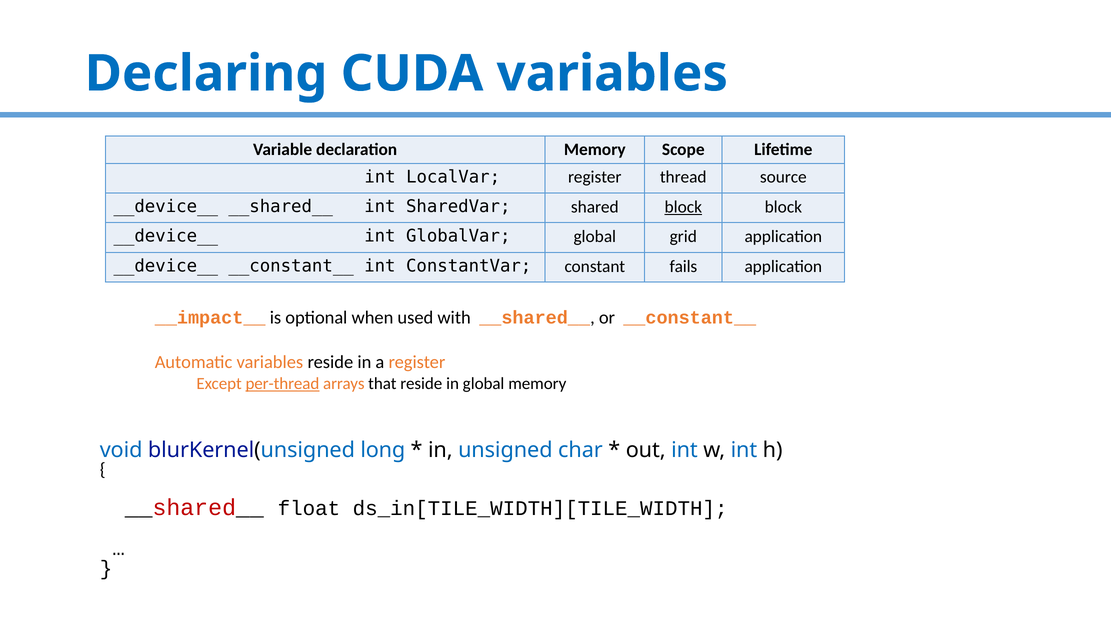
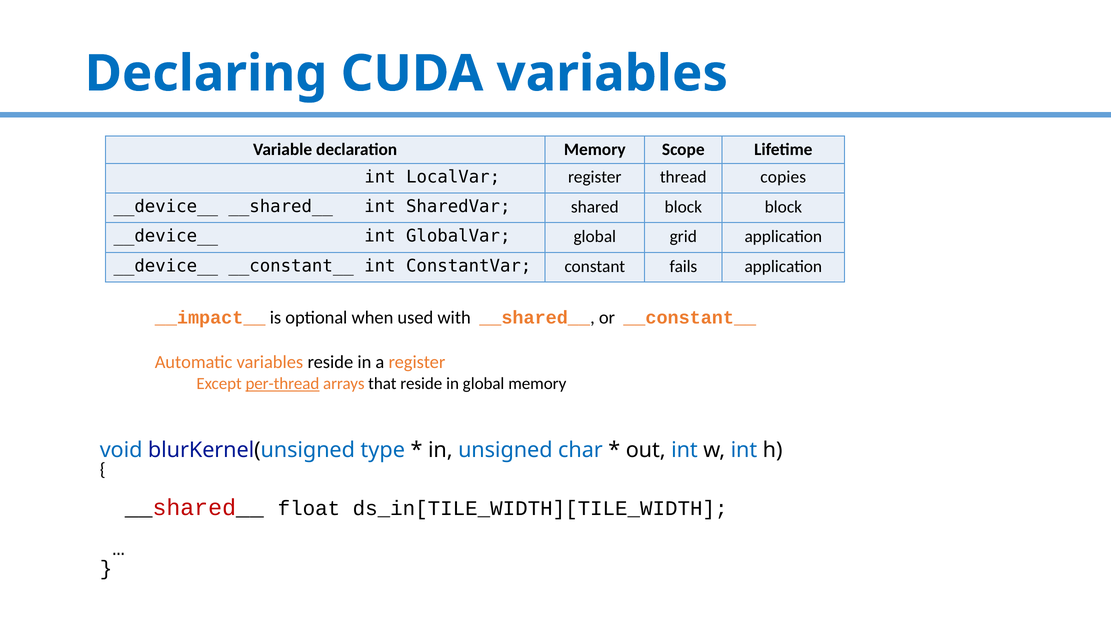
source: source -> copies (783, 177)
block underline: present -> none (683, 207)
long: long -> type (383, 450)
